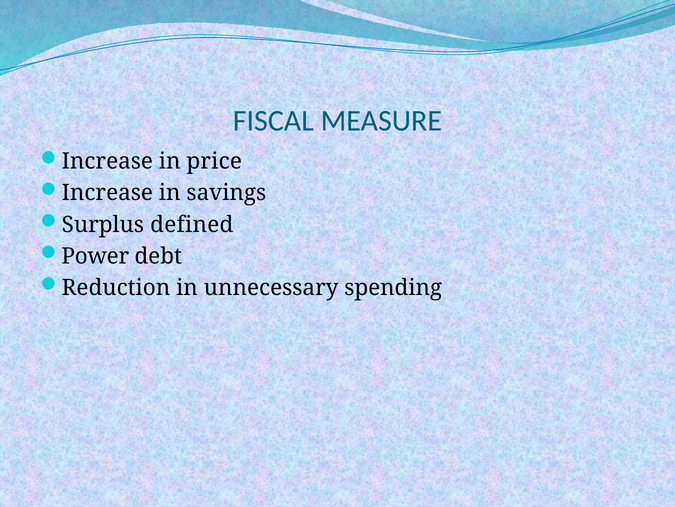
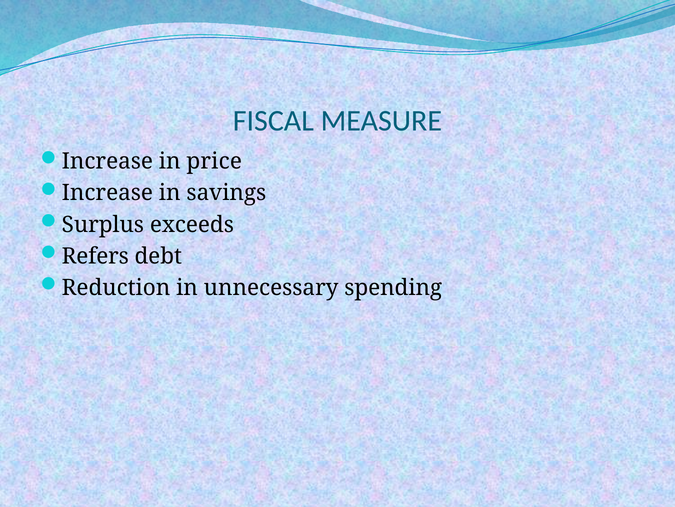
defined: defined -> exceeds (192, 224)
Power: Power -> Refers (95, 256)
